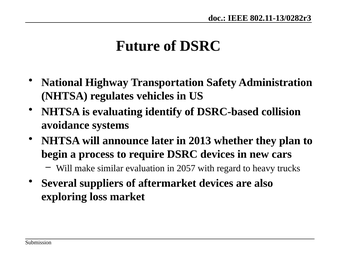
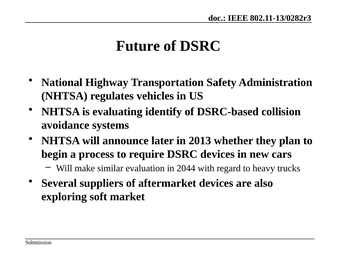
2057: 2057 -> 2044 (186, 168)
loss: loss -> soft (98, 196)
